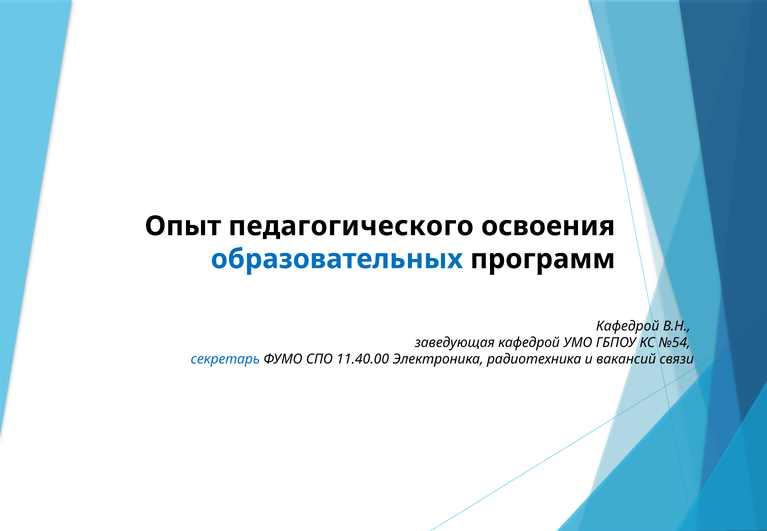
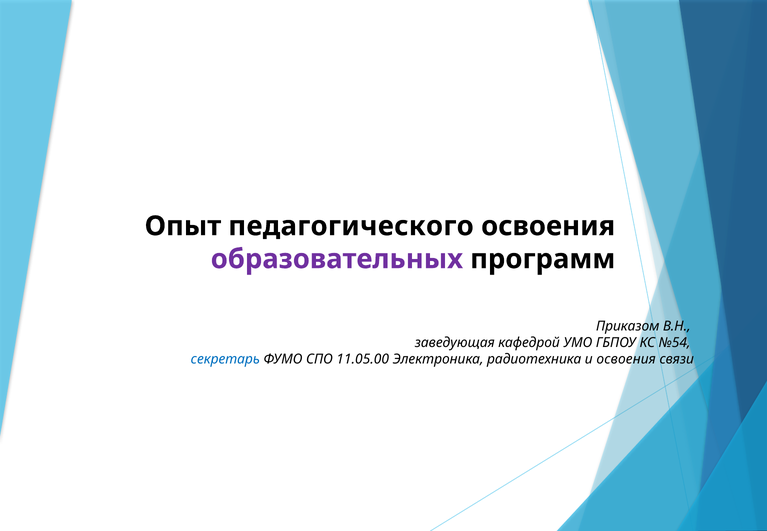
образовательных colour: blue -> purple (337, 259)
Кафедрой: Кафедрой -> Приказом (628, 326)
11.40.00: 11.40.00 -> 11.05.00 (363, 359)
и вакансий: вакансий -> освоения (626, 359)
